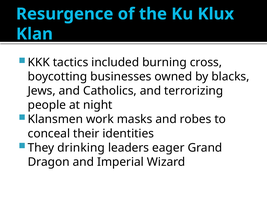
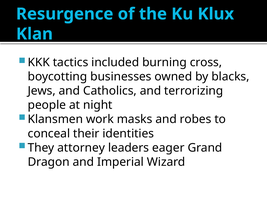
drinking: drinking -> attorney (81, 148)
